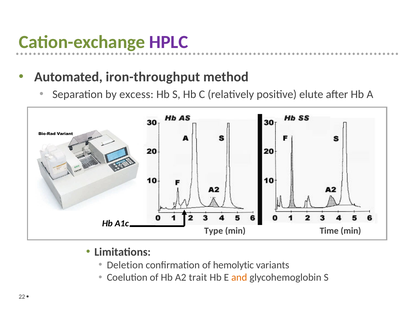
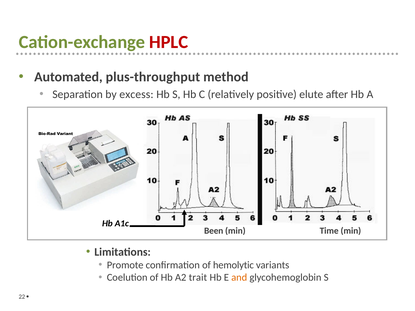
HPLC colour: purple -> red (169, 42)
iron-throughput: iron-throughput -> plus-throughput (153, 77)
Type: Type -> Been (214, 231)
Deletion: Deletion -> Promote (125, 265)
